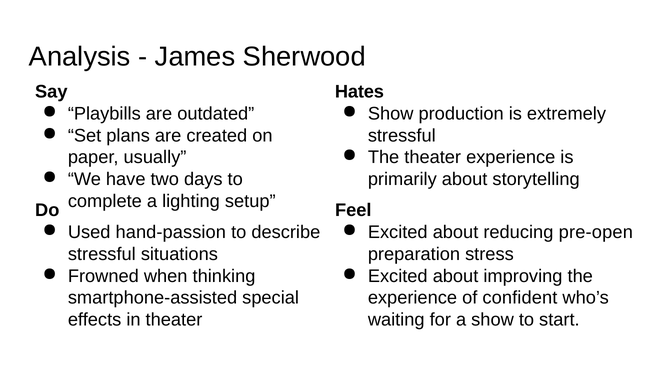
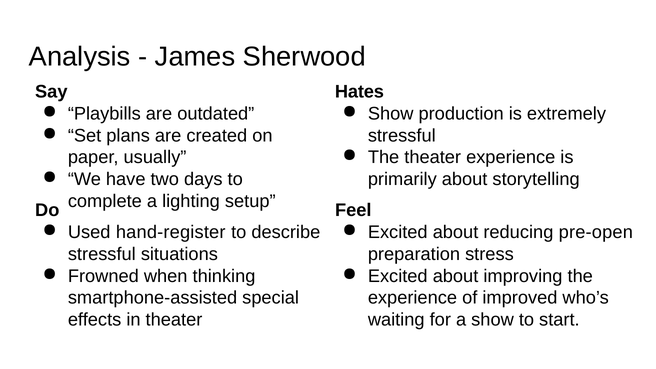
hand-passion: hand-passion -> hand-register (171, 232)
confident: confident -> improved (520, 298)
